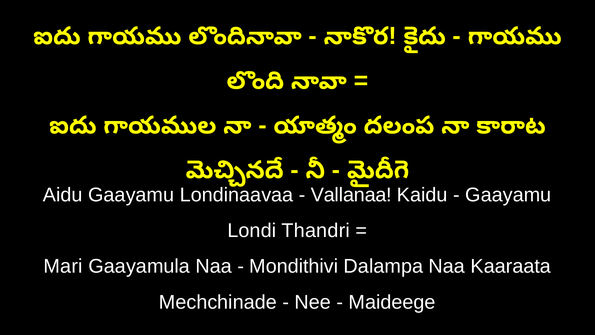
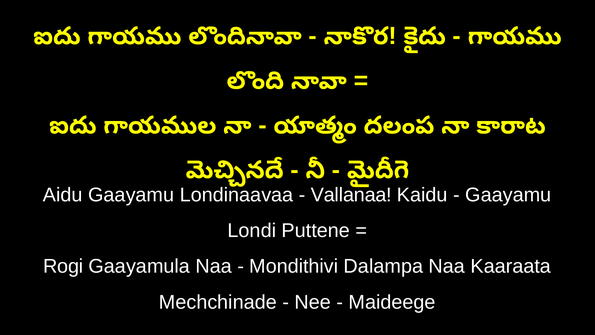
Thandri: Thandri -> Puttene (316, 230)
Mari: Mari -> Rogi (63, 266)
